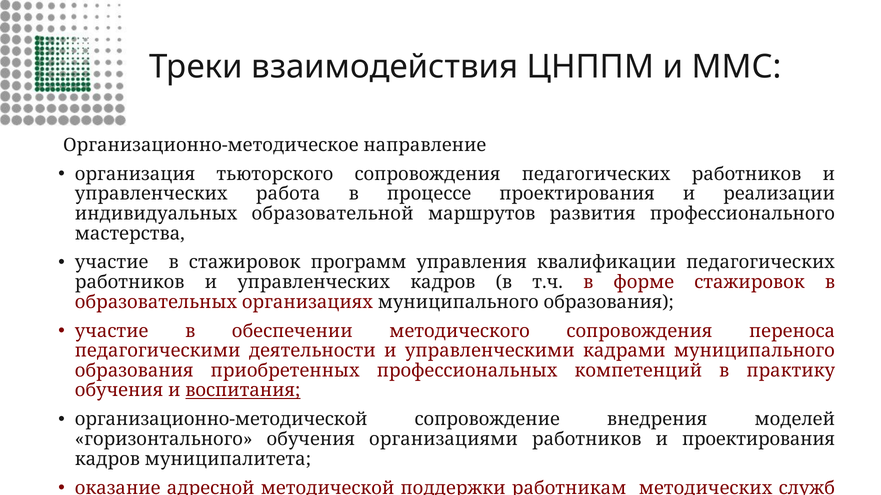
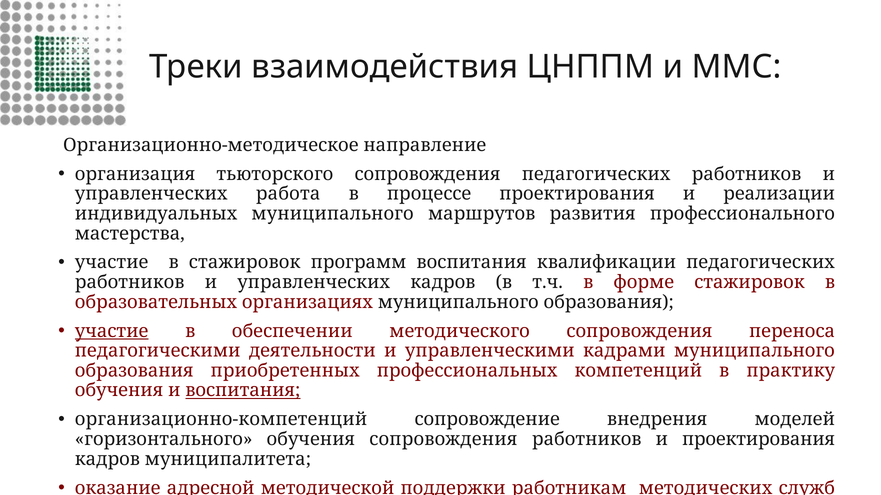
индивидуальных образовательной: образовательной -> муниципального (333, 214)
программ управления: управления -> воспитания (472, 263)
участие underline: none -> present (112, 331)
организационно-методической: организационно-методической -> организационно-компетенций (221, 420)
обучения организациями: организациями -> сопровождения (443, 440)
